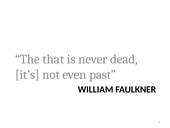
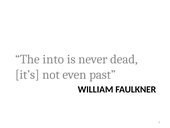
that: that -> into (53, 59)
